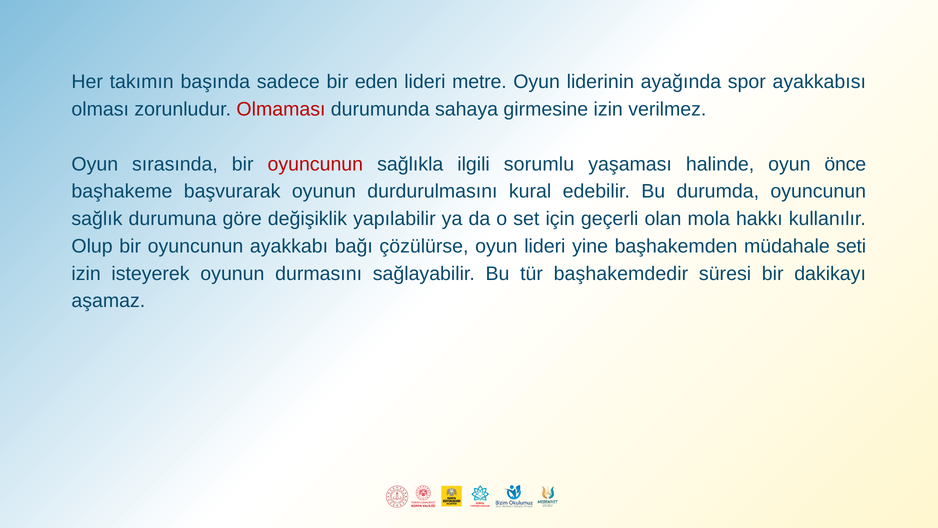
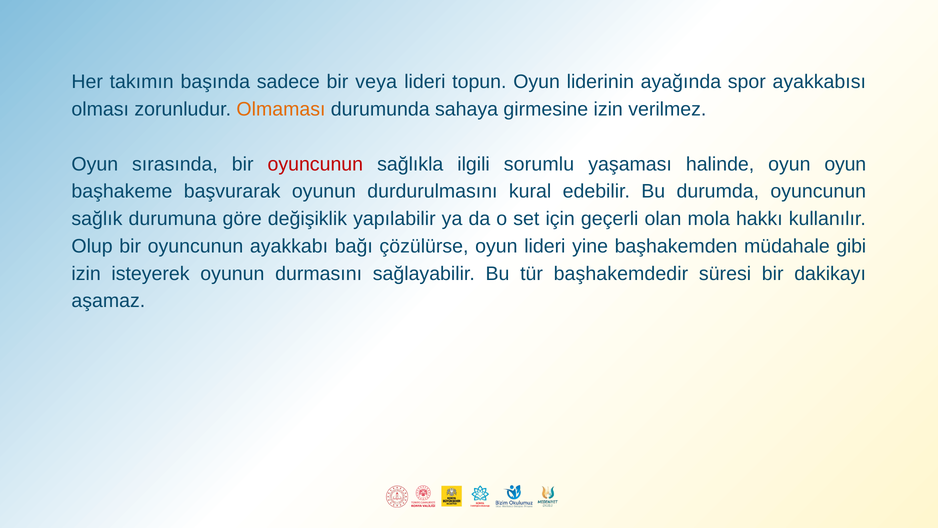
eden: eden -> veya (376, 82)
metre: metre -> topun (479, 82)
Olmaması colour: red -> orange (281, 109)
oyun önce: önce -> oyun (845, 164)
seti: seti -> gibi (851, 246)
